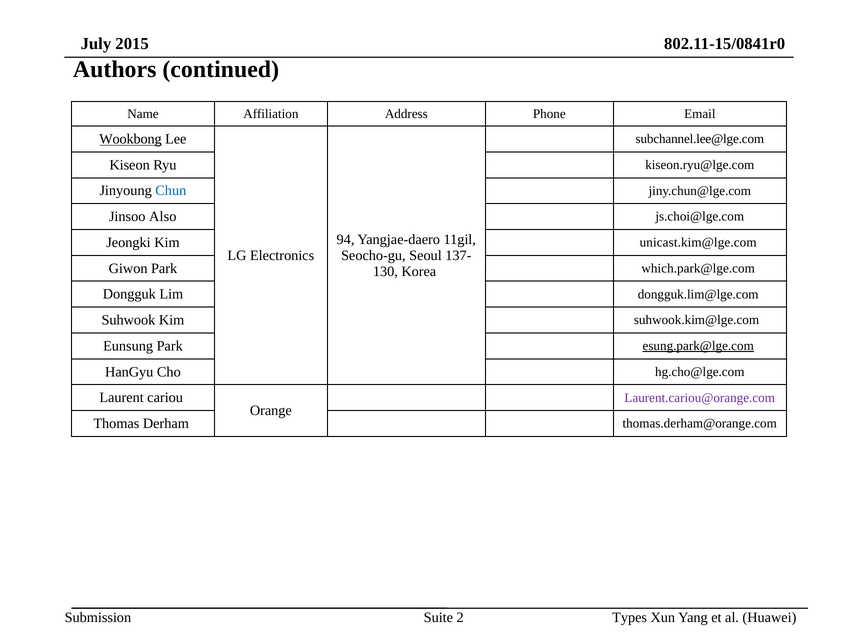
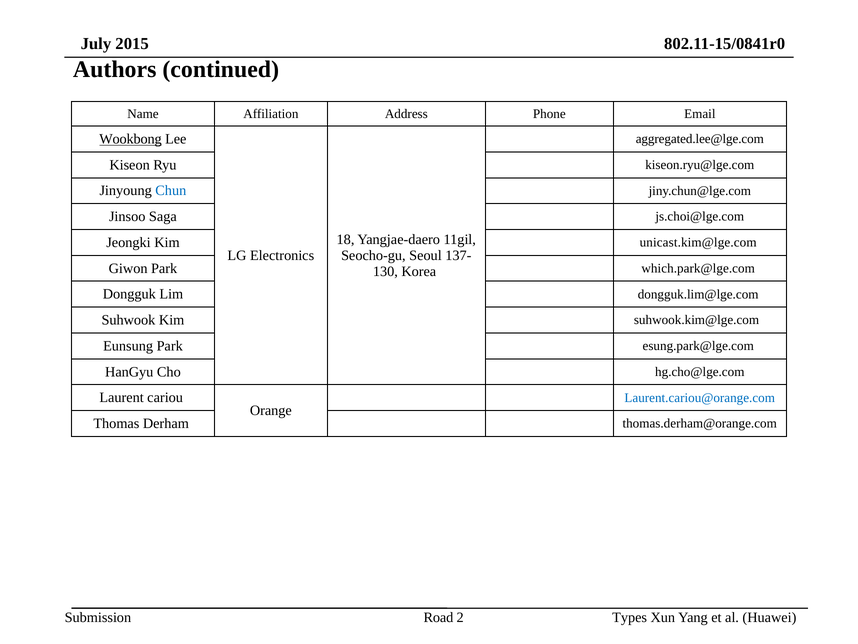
subchannel.lee@lge.com: subchannel.lee@lge.com -> aggregated.lee@lge.com (700, 139)
Also: Also -> Saga (163, 216)
94: 94 -> 18 (346, 239)
esung.park@lge.com underline: present -> none (698, 346)
Laurent.cariou@orange.com colour: purple -> blue (700, 397)
Suite: Suite -> Road (438, 617)
